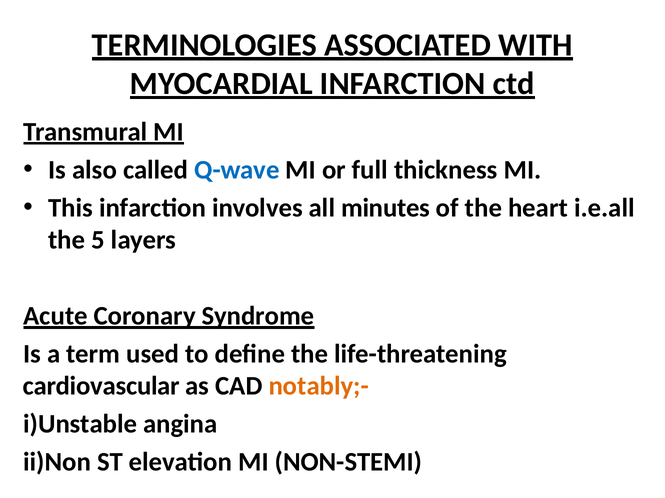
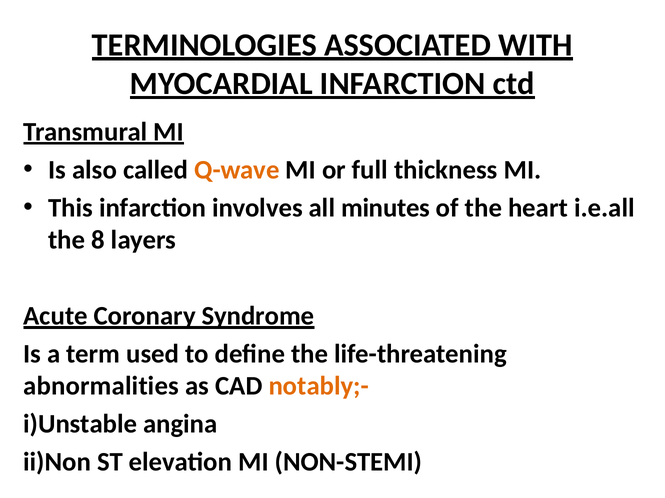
Q-wave colour: blue -> orange (237, 170)
5: 5 -> 8 (98, 240)
cardiovascular: cardiovascular -> abnormalities (101, 387)
